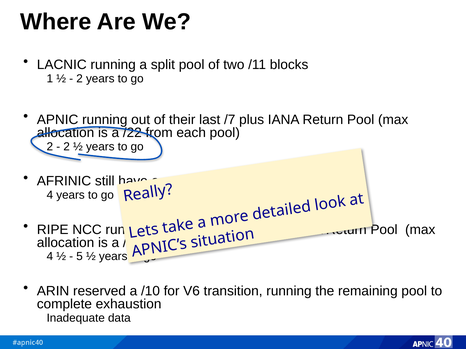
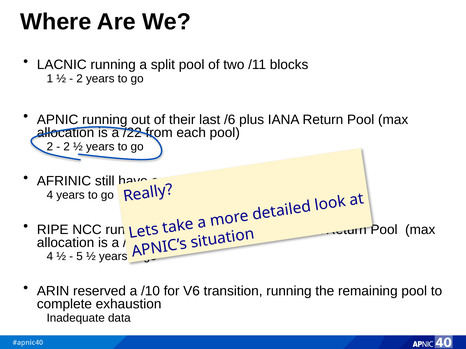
/7: /7 -> /6 (230, 120)
